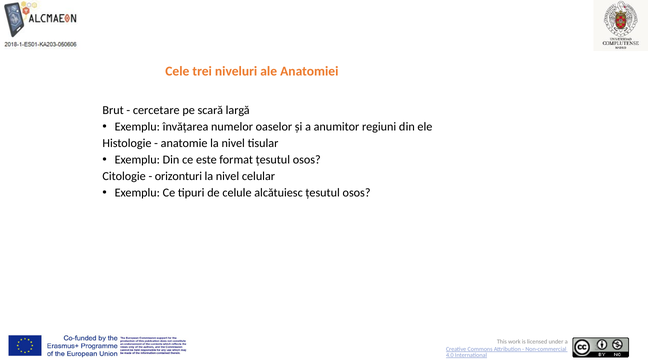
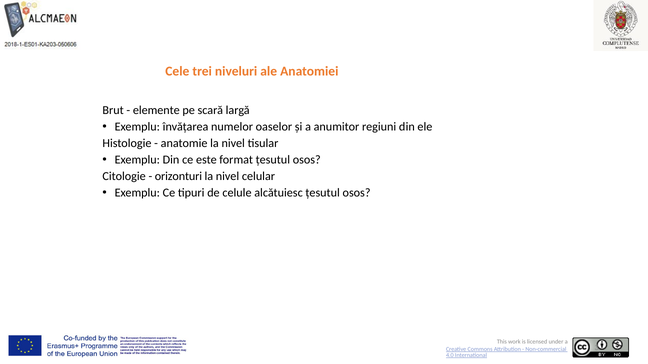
cercetare: cercetare -> elemente (156, 110)
